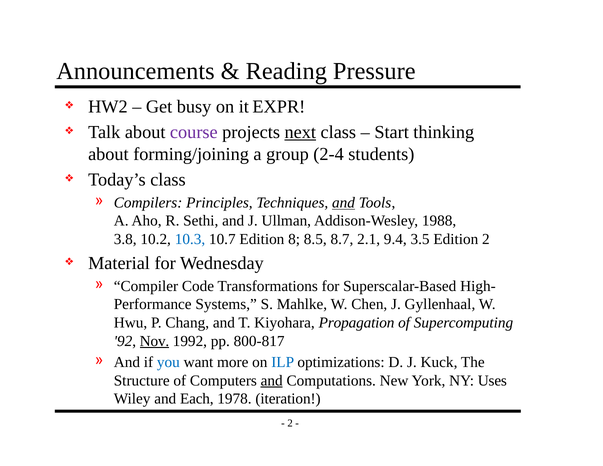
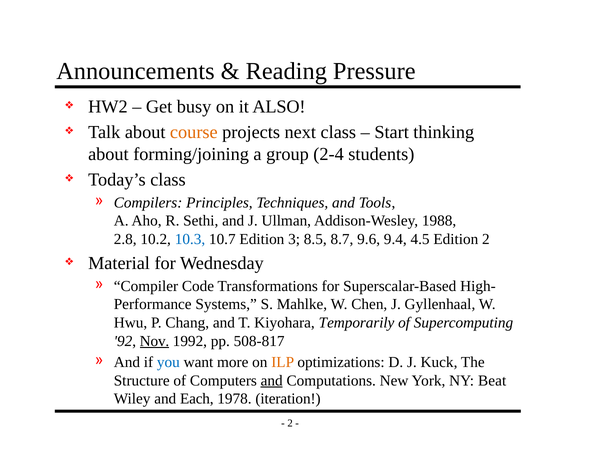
EXPR: EXPR -> ALSO (279, 107)
course colour: purple -> orange (194, 132)
next underline: present -> none (300, 132)
and underline: present -> none (343, 203)
3.8: 3.8 -> 2.8 (125, 239)
8: 8 -> 3 (294, 239)
2.1: 2.1 -> 9.6 (369, 239)
3.5: 3.5 -> 4.5 (420, 239)
Propagation: Propagation -> Temporarily (357, 323)
800-817: 800-817 -> 508-817 (259, 341)
ILP colour: blue -> orange (283, 362)
Uses: Uses -> Beat (492, 381)
